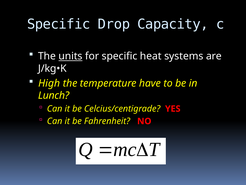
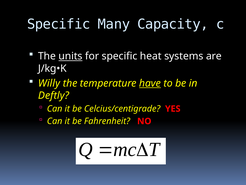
Drop: Drop -> Many (114, 24)
High: High -> Willy (49, 83)
have underline: none -> present (150, 83)
Lunch: Lunch -> Deftly (54, 95)
